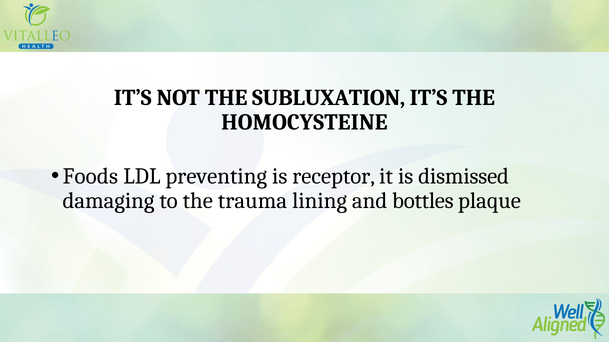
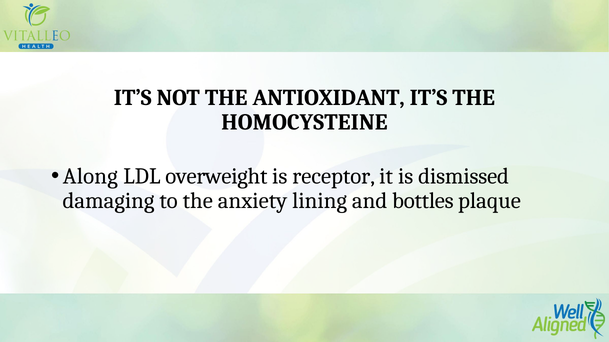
SUBLUXATION: SUBLUXATION -> ANTIOXIDANT (329, 98)
Foods: Foods -> Along (90, 176)
preventing: preventing -> overweight (216, 176)
trauma: trauma -> anxiety (253, 201)
